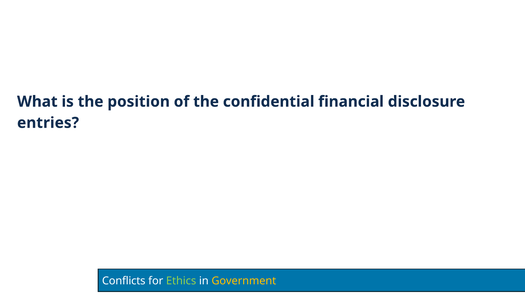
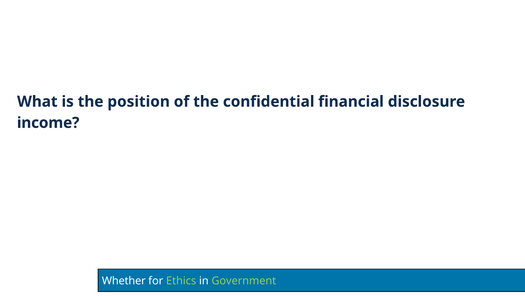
entries: entries -> income (48, 123)
Conflicts: Conflicts -> Whether (124, 280)
Government colour: yellow -> light green (244, 280)
